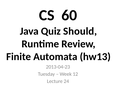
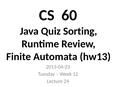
Should: Should -> Sorting (80, 31)
